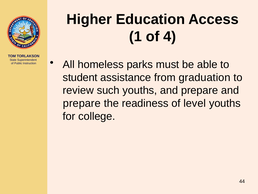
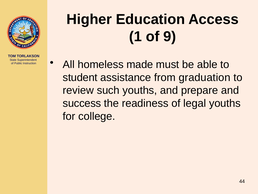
4: 4 -> 9 (170, 36)
parks: parks -> made (140, 64)
prepare: prepare -> success (82, 103)
level: level -> legal (195, 103)
